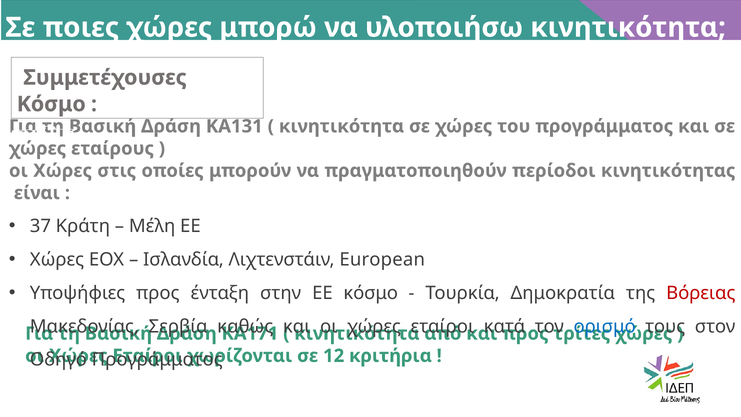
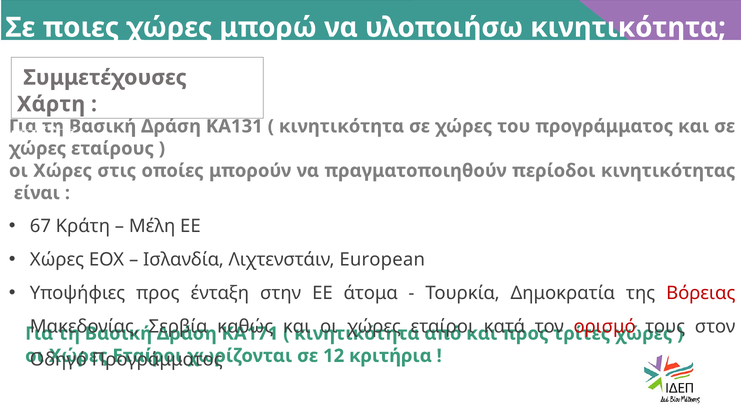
Κόσμο: Κόσμο -> Χάρτη (51, 104)
37: 37 -> 67 (40, 226)
ΕΕ κόσμο: κόσμο -> άτομα (371, 293)
ορισμό colour: blue -> red (605, 326)
